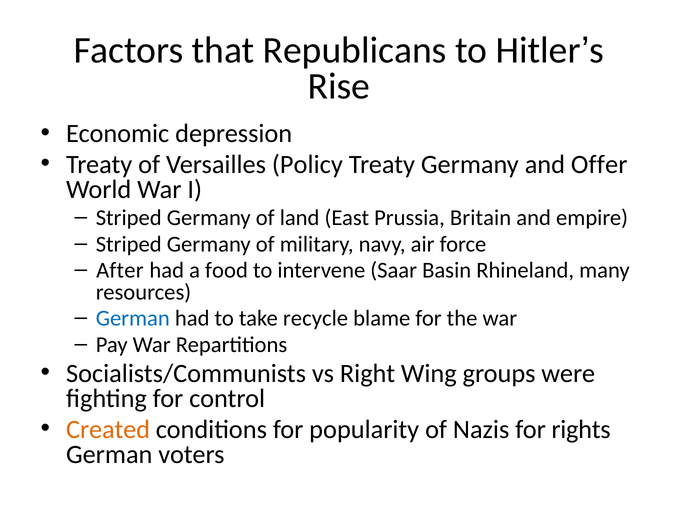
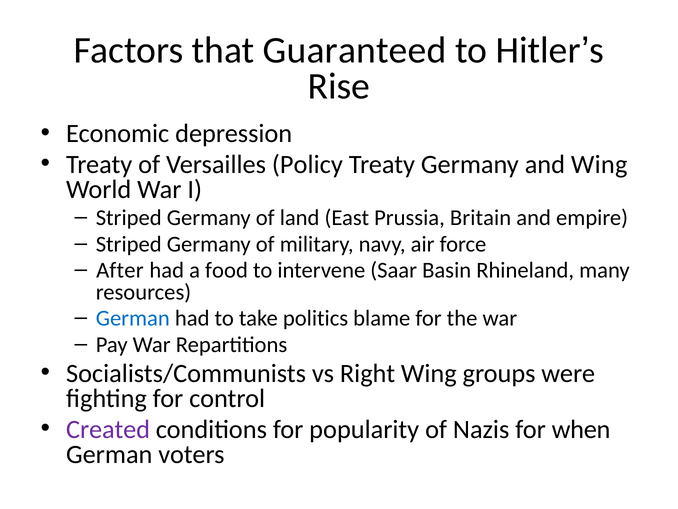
Republicans: Republicans -> Guaranteed (355, 50)
and Offer: Offer -> Wing (599, 164)
recycle: recycle -> politics (316, 318)
Created colour: orange -> purple (108, 429)
rights: rights -> when (581, 429)
